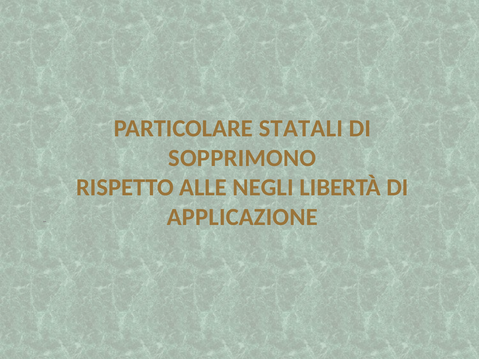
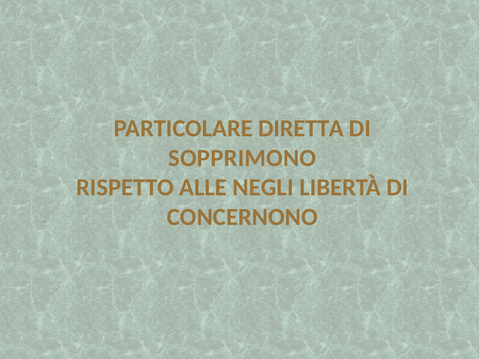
STATALI: STATALI -> DIRETTA (301, 129)
APPLICAZIONE: APPLICAZIONE -> CONCERNONO (242, 217)
